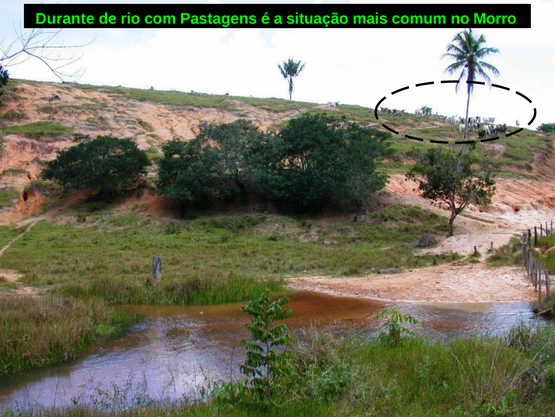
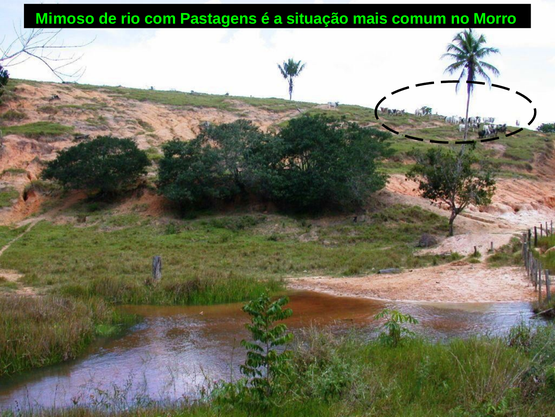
Durante: Durante -> Mimoso (65, 19)
